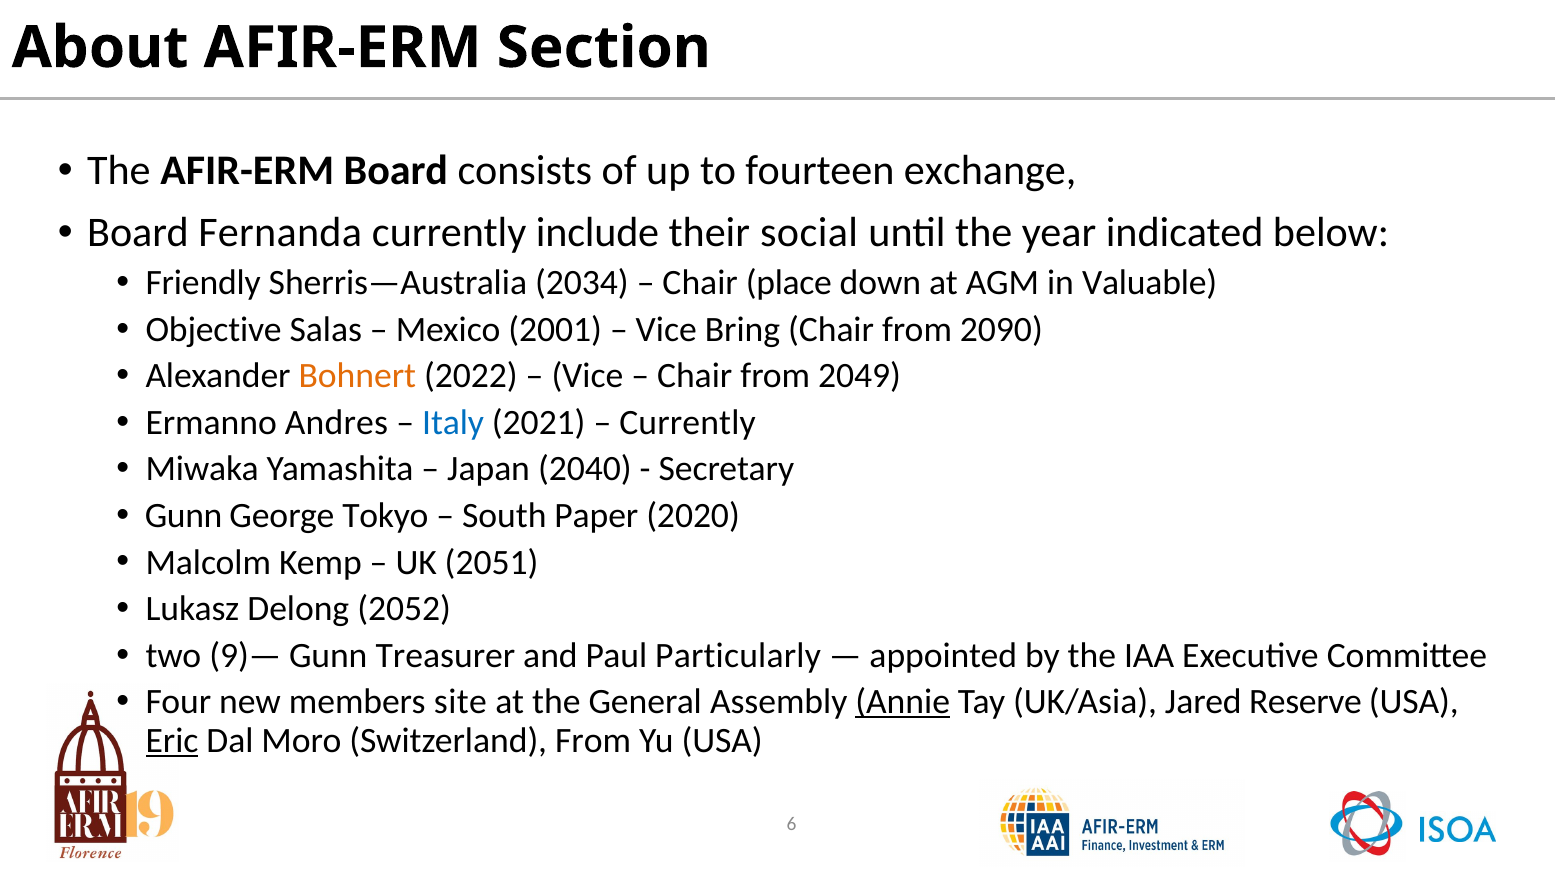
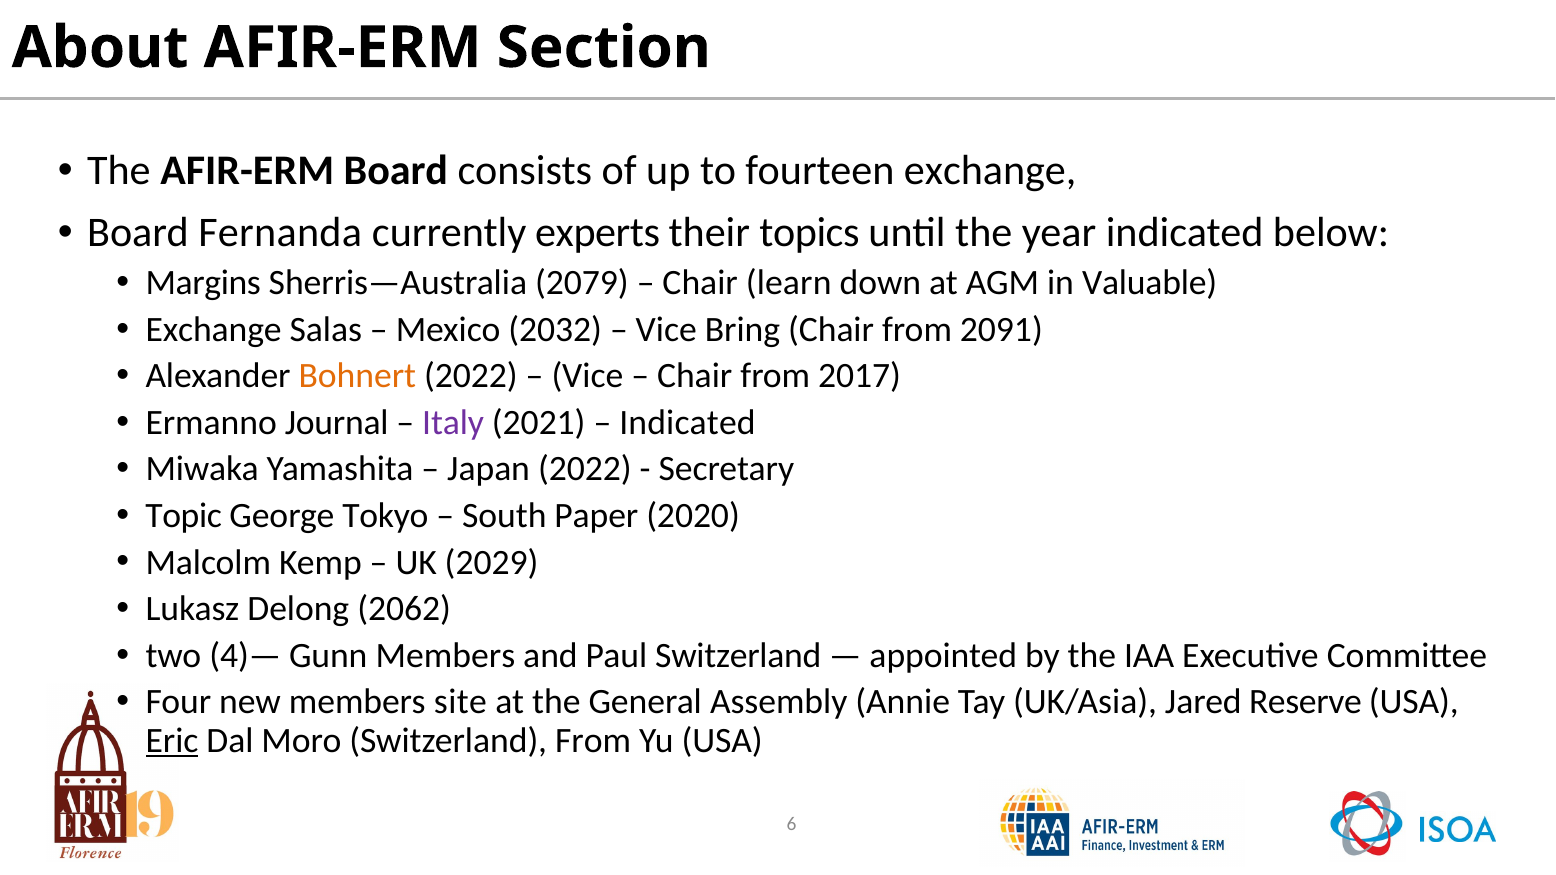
include: include -> experts (598, 233)
social: social -> topics (809, 233)
Friendly: Friendly -> Margins (203, 283)
2034: 2034 -> 2079 (582, 283)
place: place -> learn (789, 283)
Objective: Objective -> Exchange (214, 329)
2001: 2001 -> 2032 (555, 329)
2090: 2090 -> 2091 (1001, 329)
2049: 2049 -> 2017 (860, 376)
Andres: Andres -> Journal (337, 423)
Italy colour: blue -> purple (453, 423)
Currently: Currently -> Indicated (687, 423)
Japan 2040: 2040 -> 2022 (585, 469)
Gunn: Gunn -> Topic (184, 516)
2051: 2051 -> 2029 (492, 562)
2052: 2052 -> 2062 (404, 609)
9)—: 9)— -> 4)— (245, 656)
Gunn Treasurer: Treasurer -> Members (445, 656)
Paul Particularly: Particularly -> Switzerland (738, 656)
Annie underline: present -> none (903, 702)
